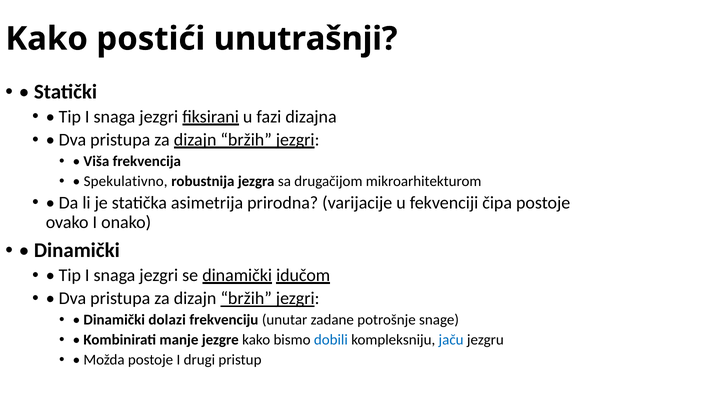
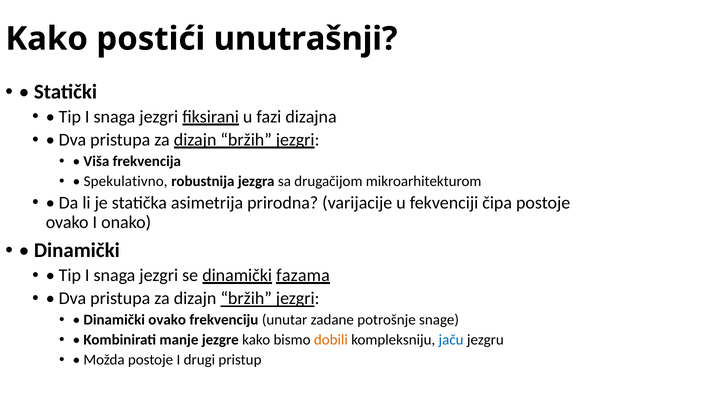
idučom: idučom -> fazama (303, 275)
Dinamički dolazi: dolazi -> ovako (167, 320)
dobili colour: blue -> orange (331, 340)
